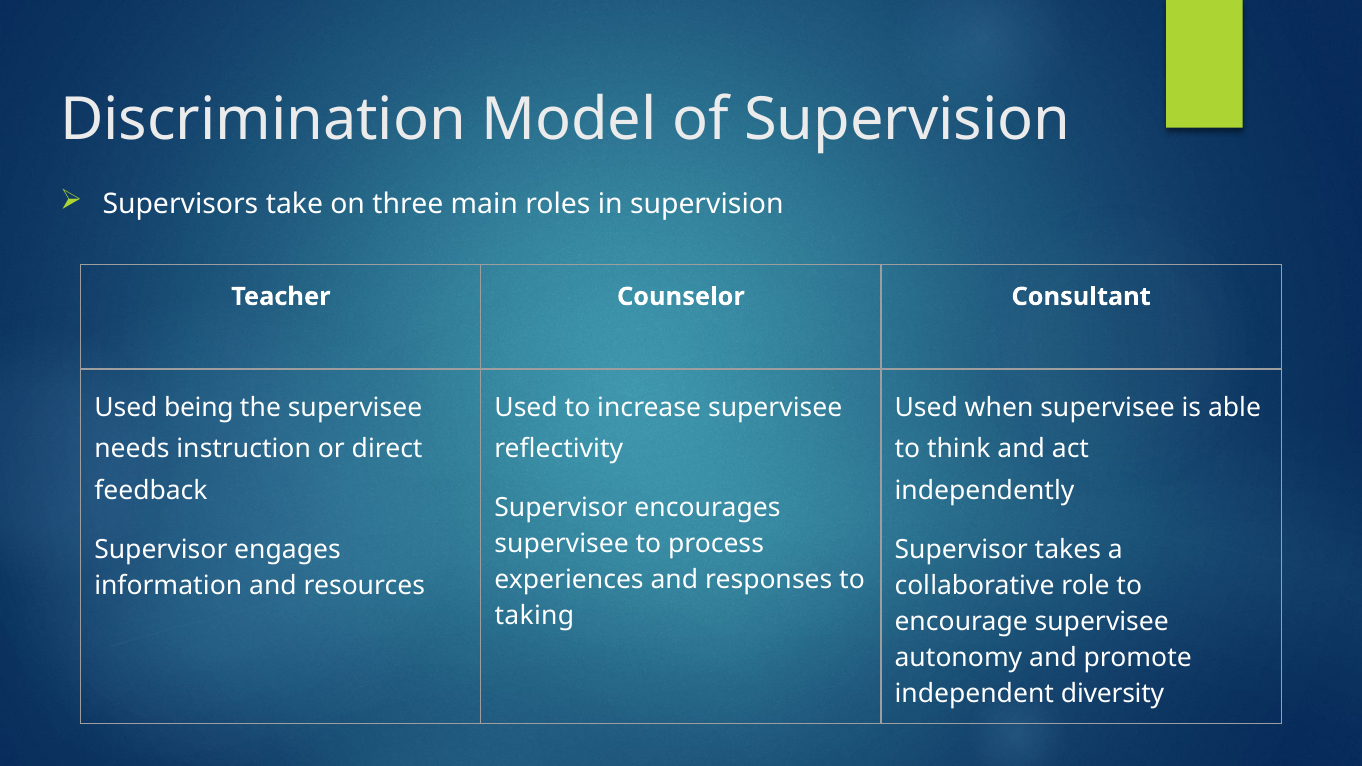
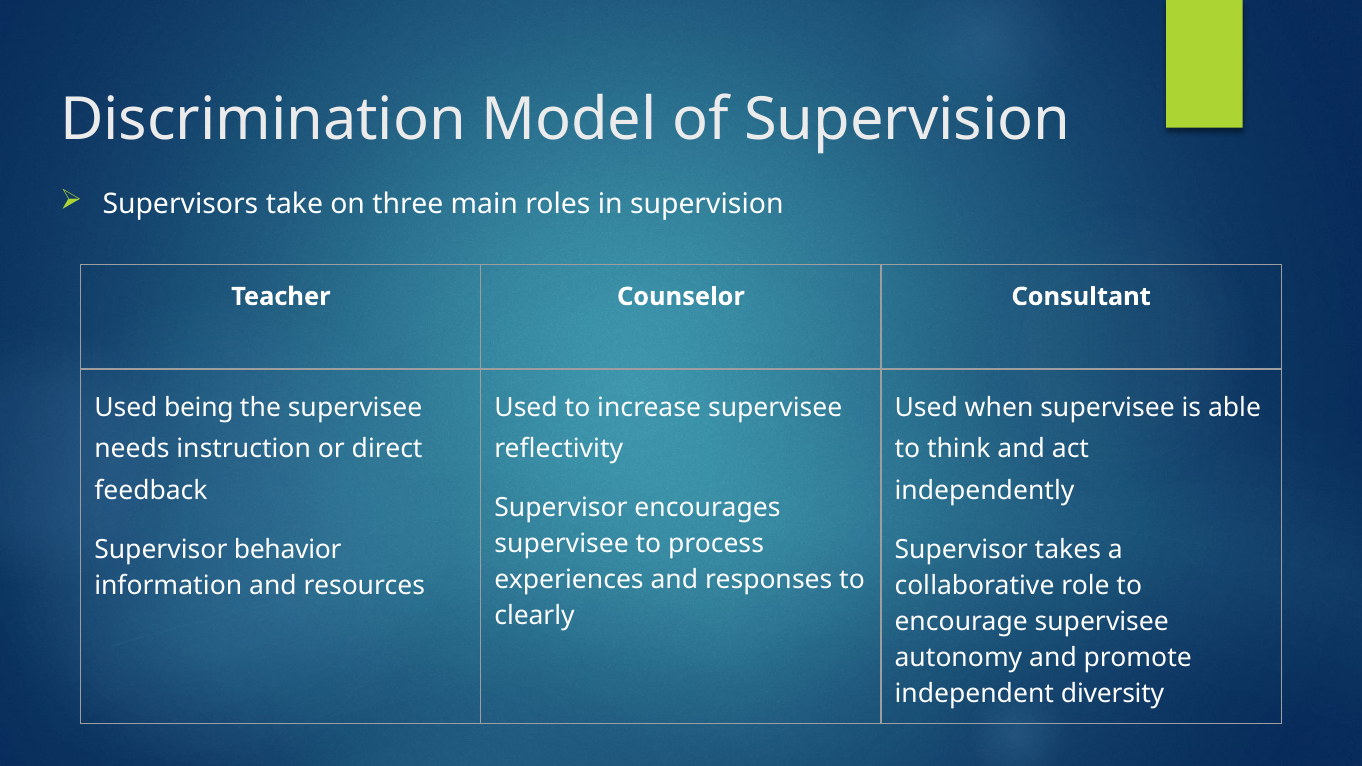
engages: engages -> behavior (288, 549)
taking: taking -> clearly (535, 616)
